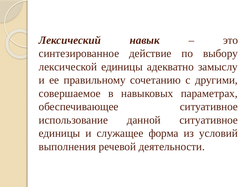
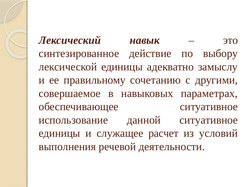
форма: форма -> расчет (164, 133)
